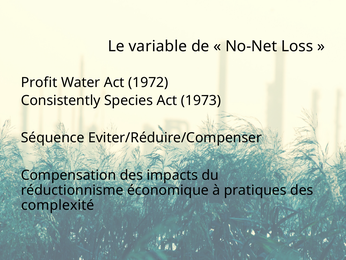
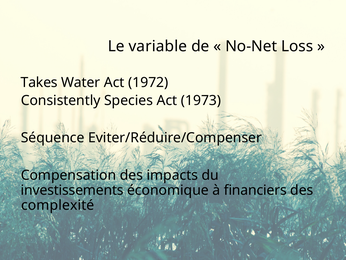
Profit: Profit -> Takes (39, 82)
réductionnisme: réductionnisme -> investissements (72, 190)
pratiques: pratiques -> financiers (255, 190)
